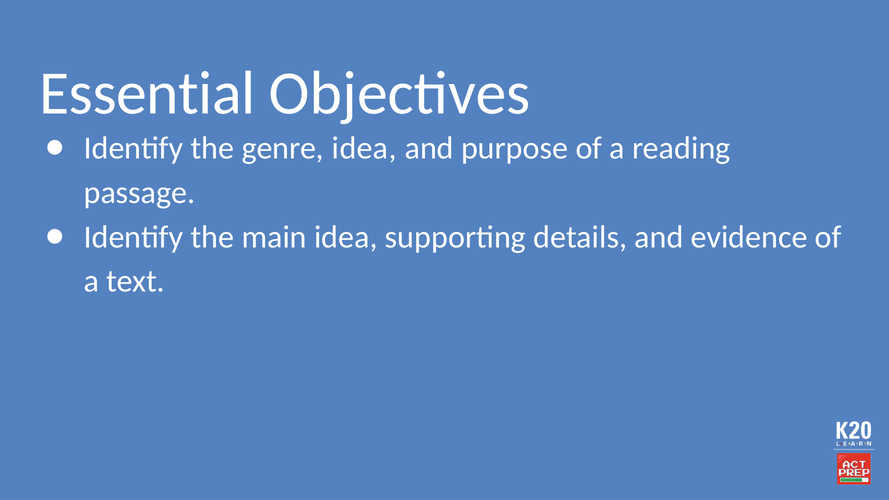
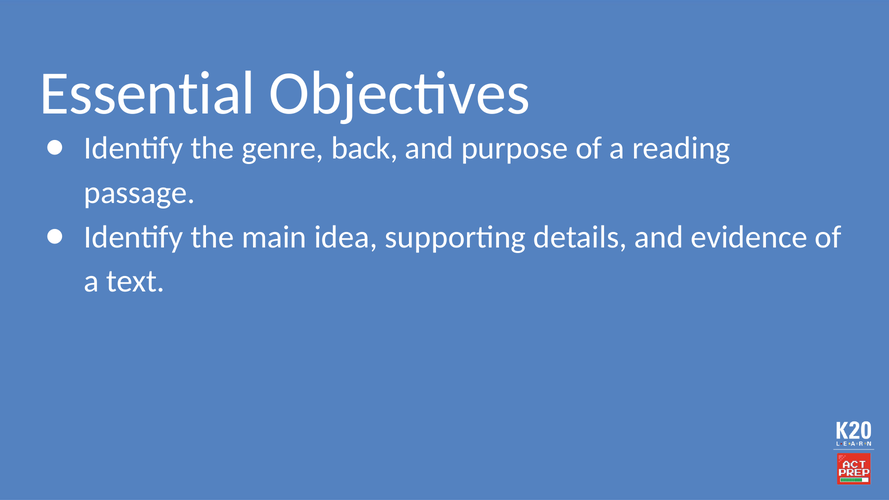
genre idea: idea -> back (365, 148)
